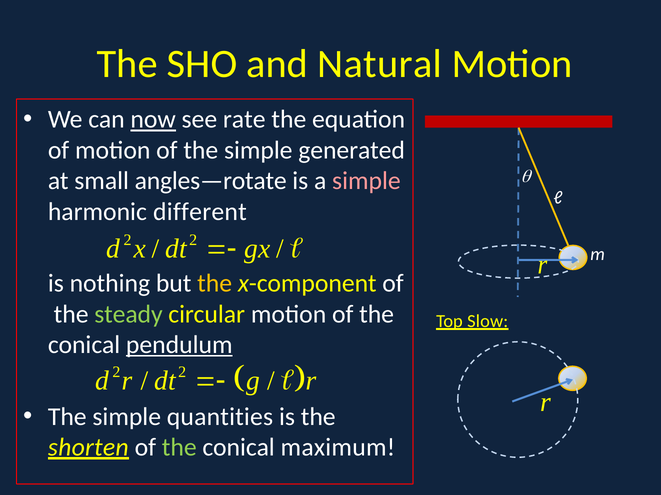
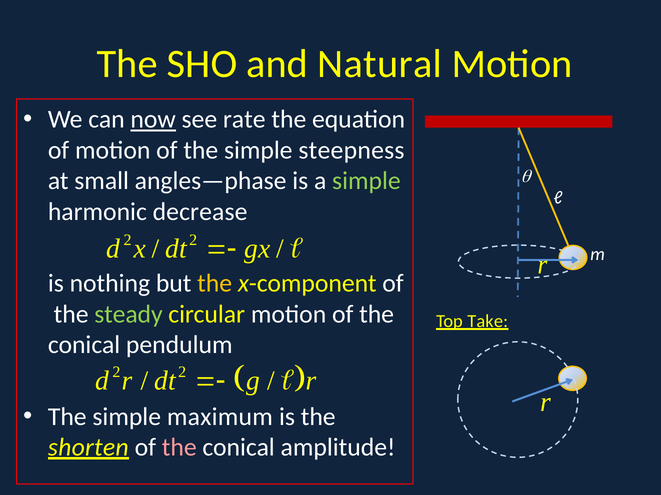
generated: generated -> steepness (351, 150)
angles—rotate: angles—rotate -> angles—phase (211, 181)
simple colour: pink -> light green (366, 181)
different: different -> decrease (200, 212)
Slow: Slow -> Take (488, 322)
pendulum underline: present -> none (179, 345)
quantities: quantities -> maximum (220, 417)
the colour: light green -> pink (179, 448)
maximum: maximum -> amplitude (338, 448)
